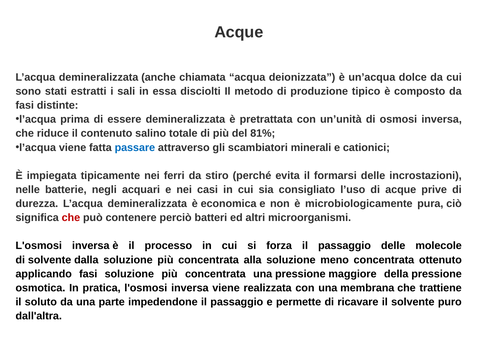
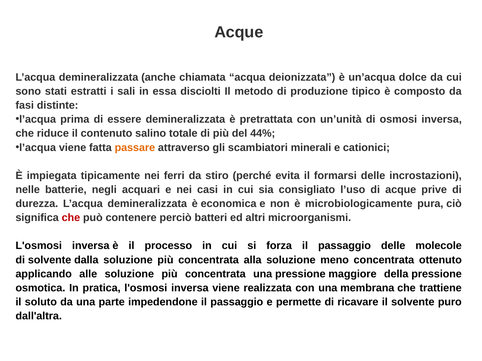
81%: 81% -> 44% (263, 134)
passare colour: blue -> orange (135, 148)
applicando fasi: fasi -> alle (88, 274)
